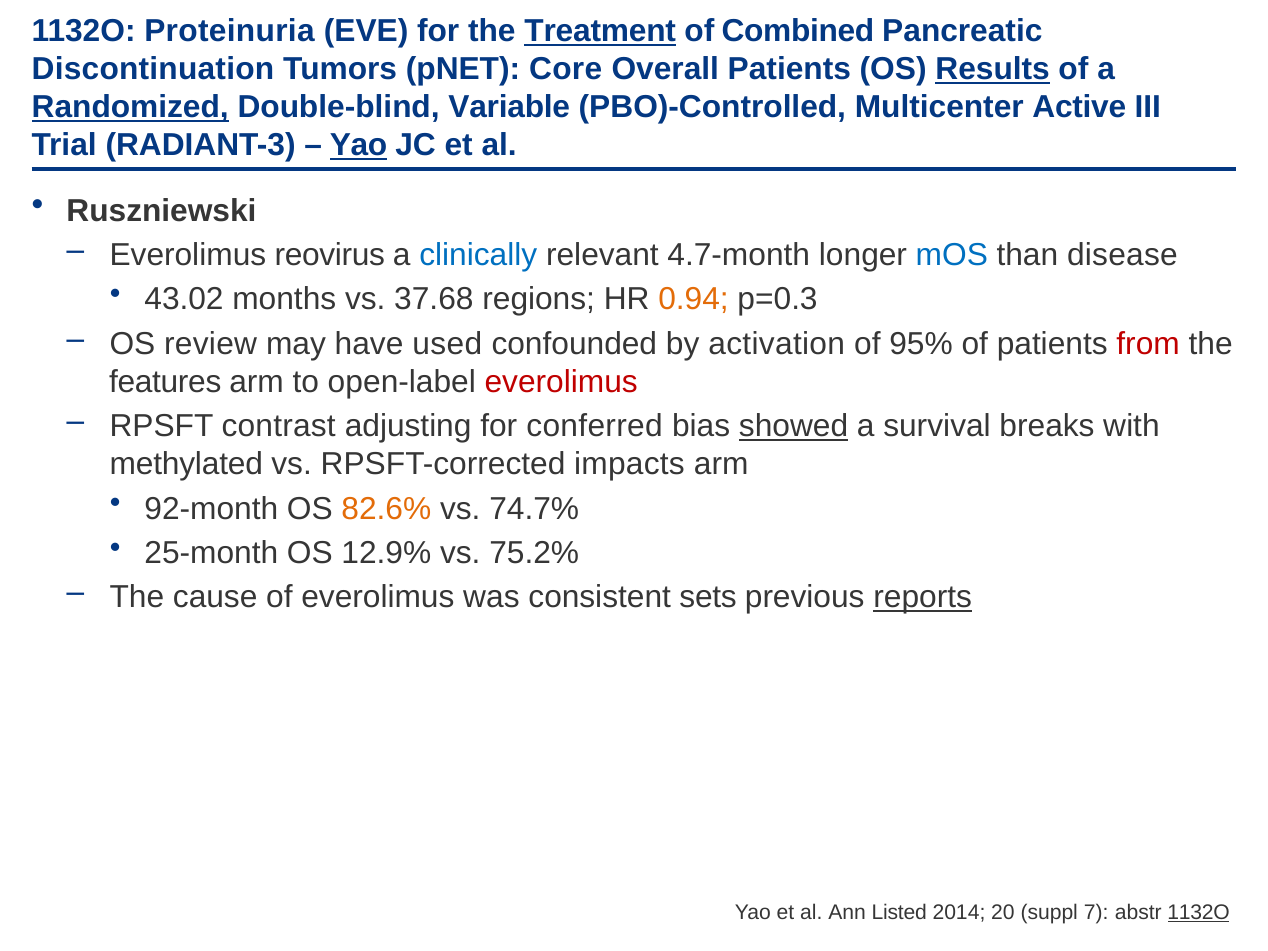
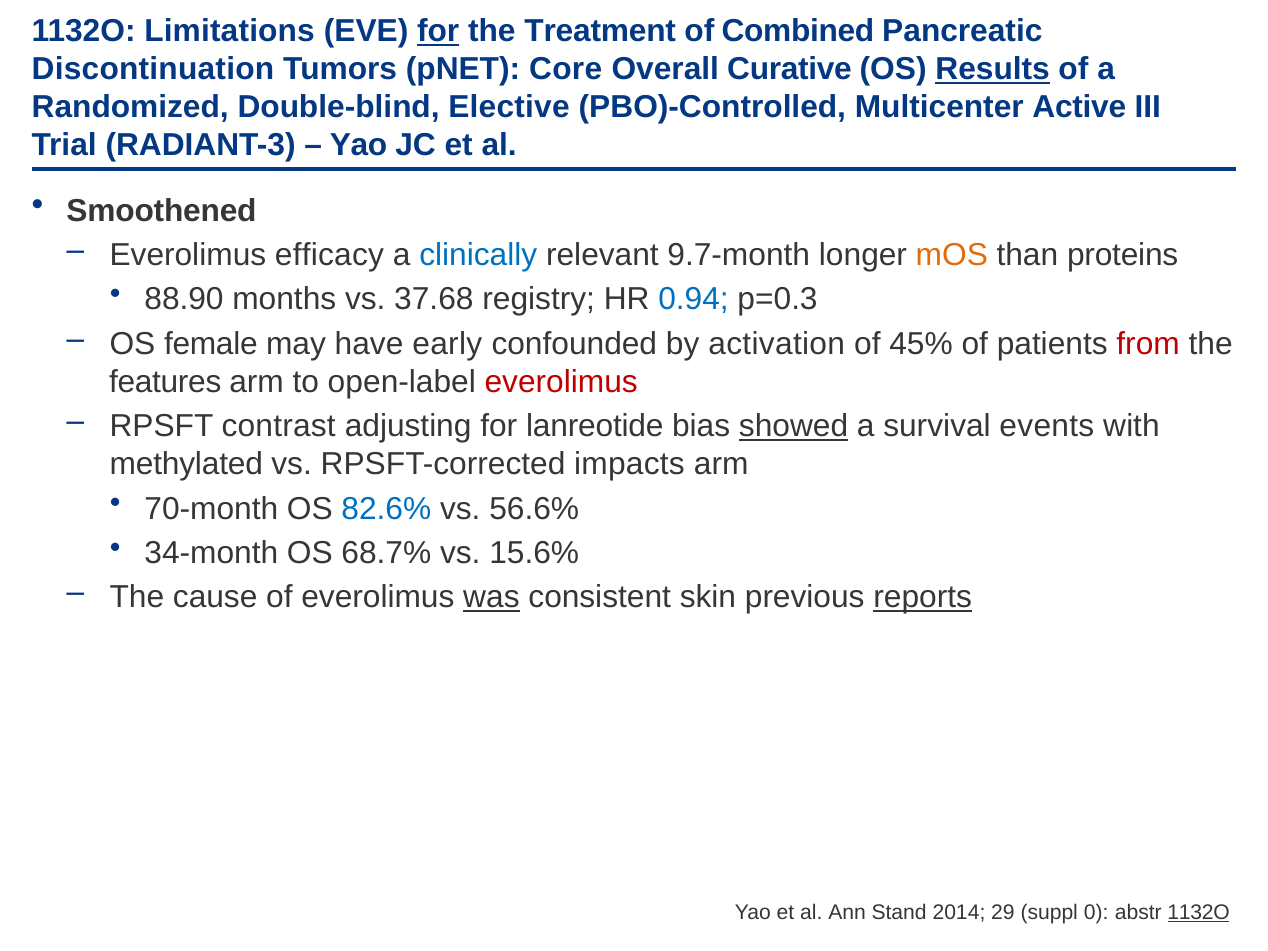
Proteinuria: Proteinuria -> Limitations (230, 31)
for underline: none -> present (438, 31)
Treatment underline: present -> none (600, 31)
Overall Patients: Patients -> Curative (790, 69)
Randomized underline: present -> none (130, 107)
Variable: Variable -> Elective (509, 107)
Yao underline: present -> none (359, 145)
Ruszniewski: Ruszniewski -> Smoothened (162, 211)
reovirus: reovirus -> efficacy (329, 255)
4.7-month: 4.7-month -> 9.7-month (739, 255)
mOS colour: blue -> orange (952, 255)
disease: disease -> proteins (1123, 255)
43.02: 43.02 -> 88.90 (184, 299)
regions: regions -> registry (539, 299)
0.94 colour: orange -> blue (693, 299)
review: review -> female (211, 344)
used: used -> early (447, 344)
95%: 95% -> 45% (921, 344)
conferred: conferred -> lanreotide (595, 426)
breaks: breaks -> events (1047, 426)
92-month: 92-month -> 70-month (211, 509)
82.6% colour: orange -> blue (386, 509)
74.7%: 74.7% -> 56.6% (534, 509)
25-month: 25-month -> 34-month (211, 553)
12.9%: 12.9% -> 68.7% (386, 553)
75.2%: 75.2% -> 15.6% (534, 553)
was underline: none -> present (491, 597)
sets: sets -> skin (708, 597)
Listed: Listed -> Stand (899, 912)
20: 20 -> 29 (1003, 912)
7: 7 -> 0 (1096, 912)
